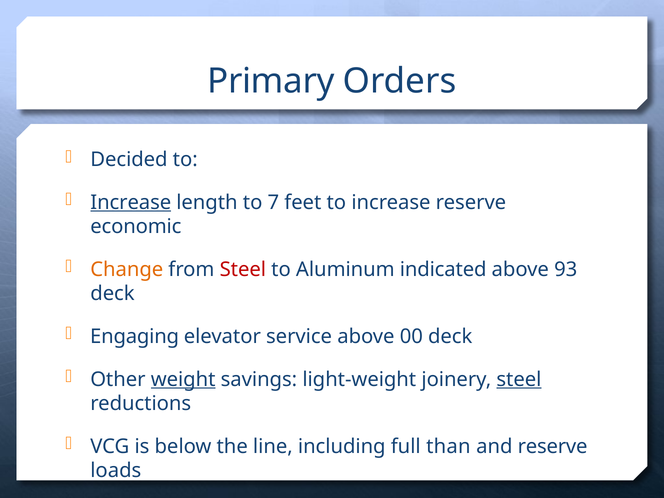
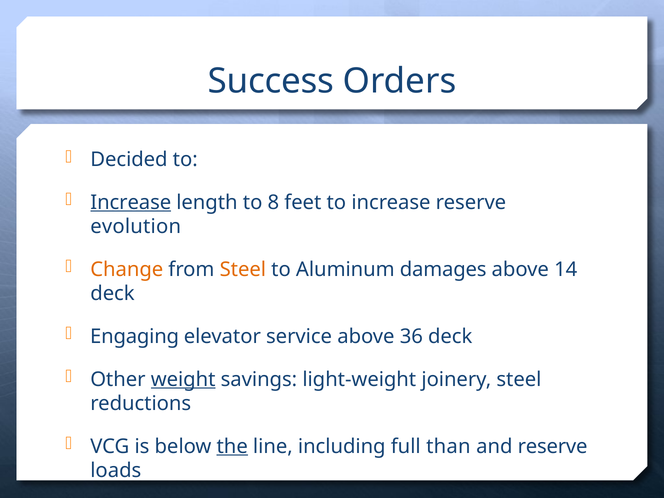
Primary: Primary -> Success (271, 81)
7: 7 -> 8 (273, 202)
economic: economic -> evolution (136, 227)
Steel colour: red -> orange (243, 269)
indicated: indicated -> damages (443, 269)
93: 93 -> 14 (566, 269)
00: 00 -> 36 (411, 337)
steel underline: present -> none (519, 379)
the underline: none -> present (232, 446)
